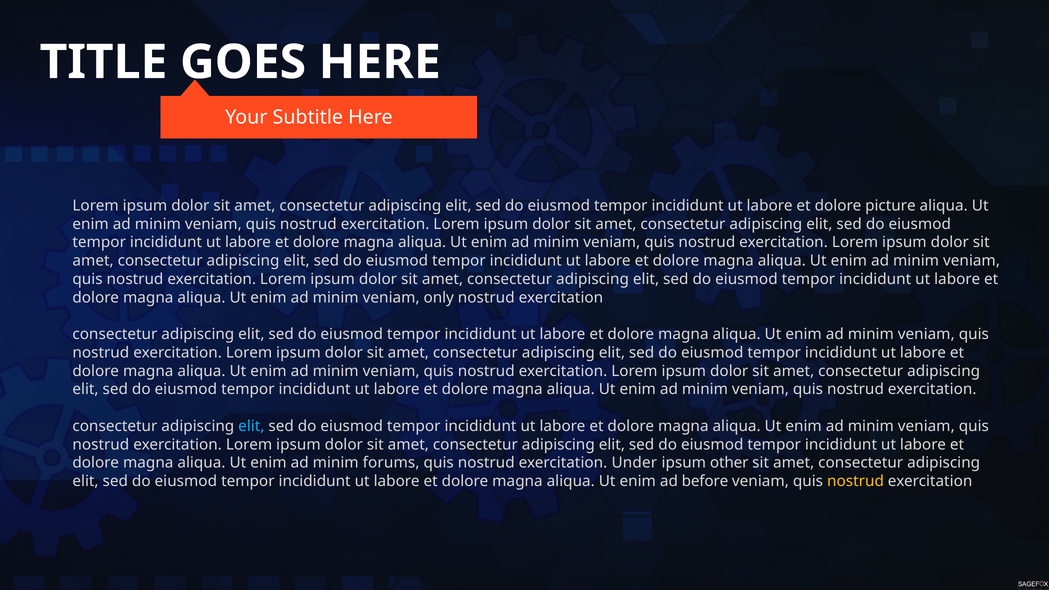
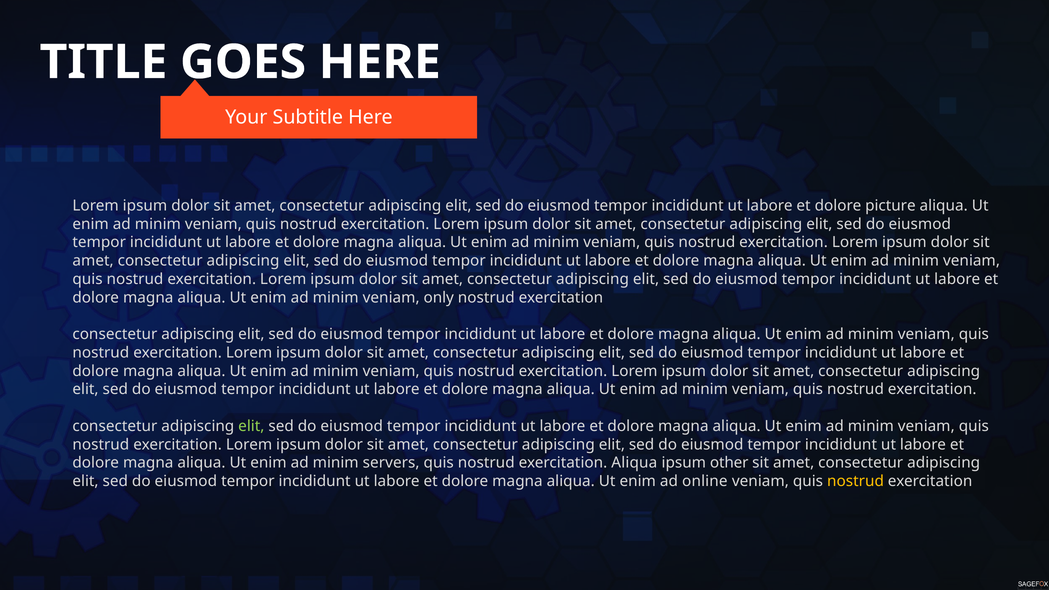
elit colour: light blue -> light green (251, 426)
forums: forums -> servers (391, 463)
exercitation Under: Under -> Aliqua (634, 463)
before: before -> online (705, 481)
